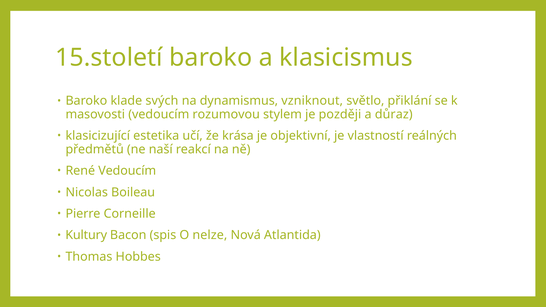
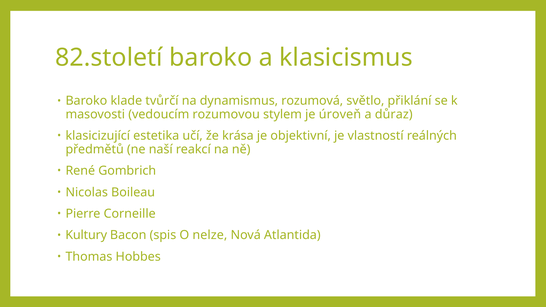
15.století: 15.století -> 82.století (109, 58)
svých: svých -> tvůrčí (162, 101)
vzniknout: vzniknout -> rozumová (312, 101)
později: později -> úroveň (340, 114)
René Vedoucím: Vedoucím -> Gombrich (127, 171)
